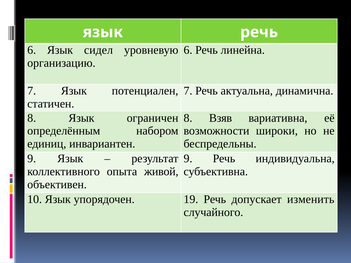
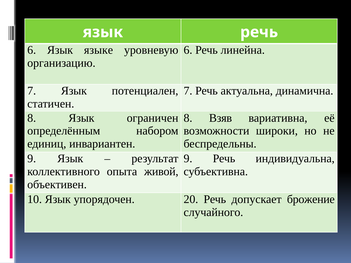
сидел: сидел -> языке (98, 50)
19: 19 -> 20 (191, 199)
изменить: изменить -> брожение (311, 199)
